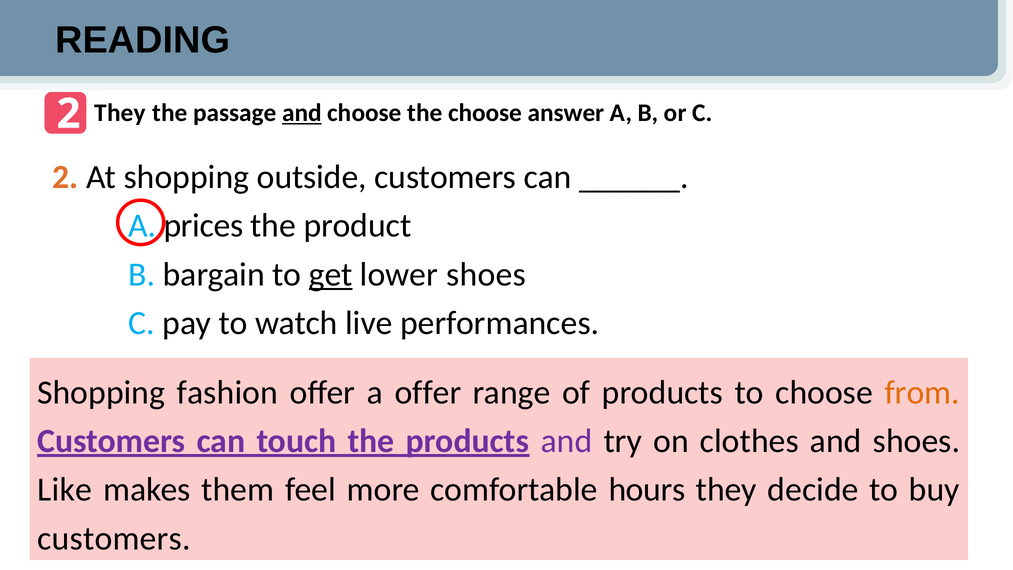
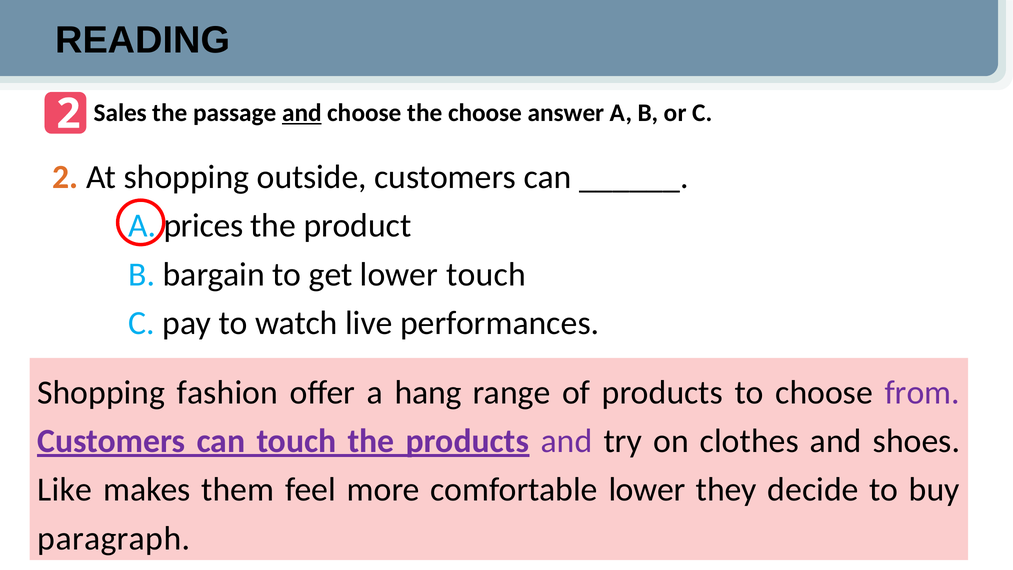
2 They: They -> Sales (120, 113)
get underline: present -> none (331, 274)
lower shoes: shoes -> touch (486, 274)
a offer: offer -> hang (428, 392)
from colour: orange -> purple (922, 392)
comfortable hours: hours -> lower (647, 490)
customers: customers -> paragraph (114, 538)
